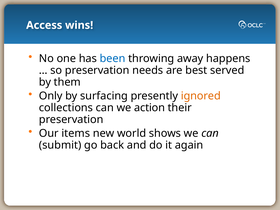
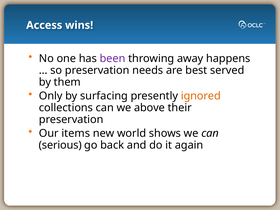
been colour: blue -> purple (113, 59)
action: action -> above (150, 108)
submit: submit -> serious (60, 145)
